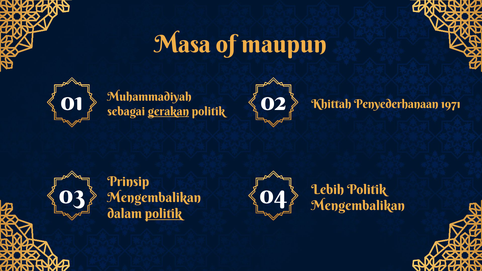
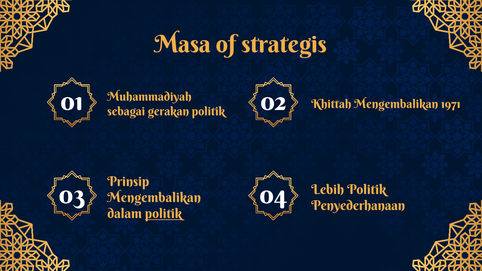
maupun: maupun -> strategis (284, 44)
Khittah Penyederhanaan: Penyederhanaan -> Mengembalikan (396, 104)
gerakan underline: present -> none (168, 111)
Mengembalikan: Mengembalikan -> Penyederhanaan (358, 206)
